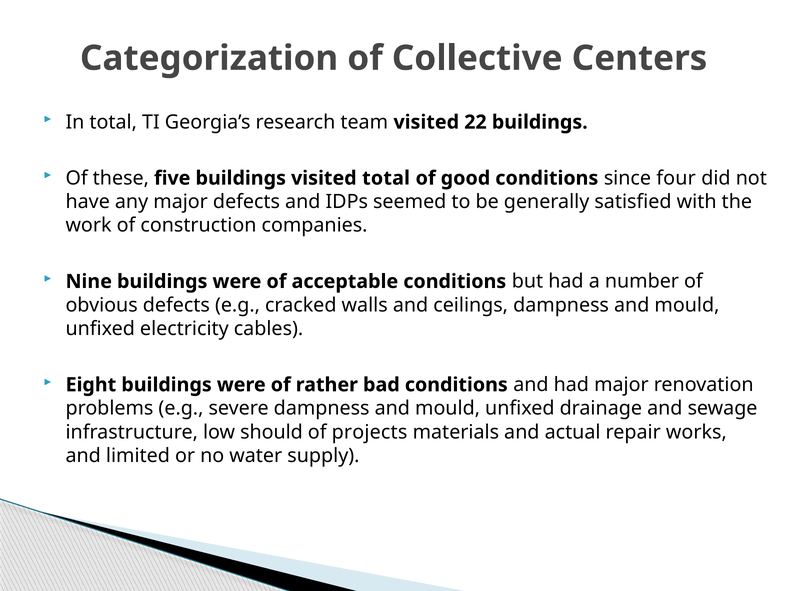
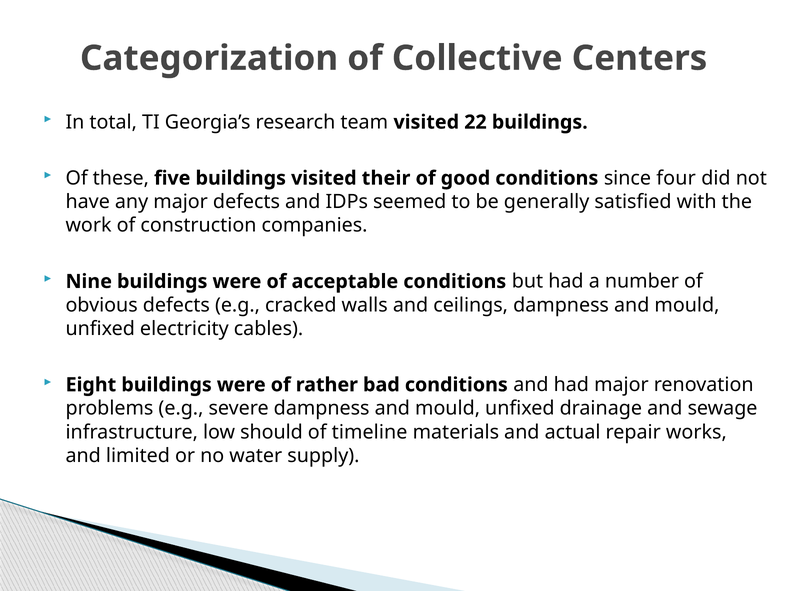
visited total: total -> their (386, 178)
projects: projects -> timeline (370, 432)
